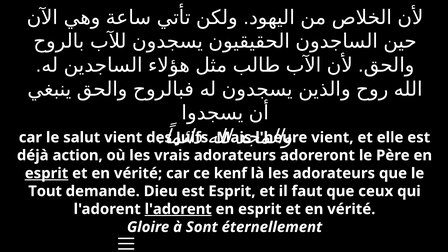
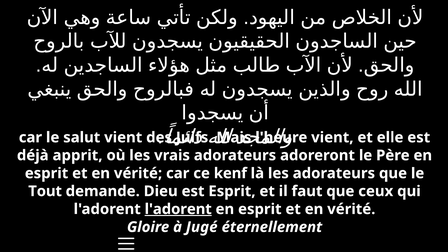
action: action -> apprit (78, 155)
esprit underline: present -> none (47, 173)
Sont: Sont -> Jugé (202, 227)
